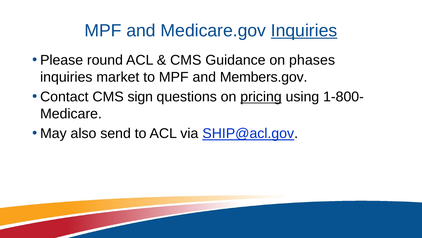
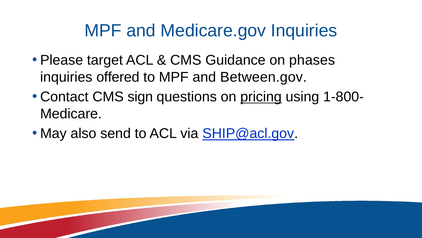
Inquiries underline: present -> none (304, 31)
round: round -> target (105, 60)
market: market -> offered (118, 77)
Members.gov: Members.gov -> Between.gov (264, 77)
